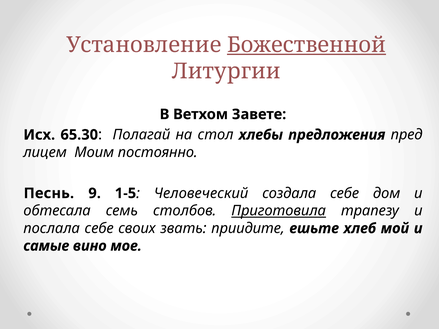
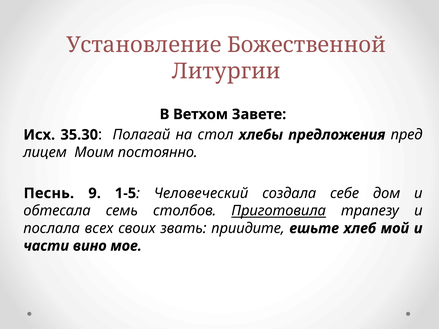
Божественной underline: present -> none (307, 45)
65.30: 65.30 -> 35.30 (79, 135)
послала себе: себе -> всех (99, 229)
самые: самые -> части (46, 246)
